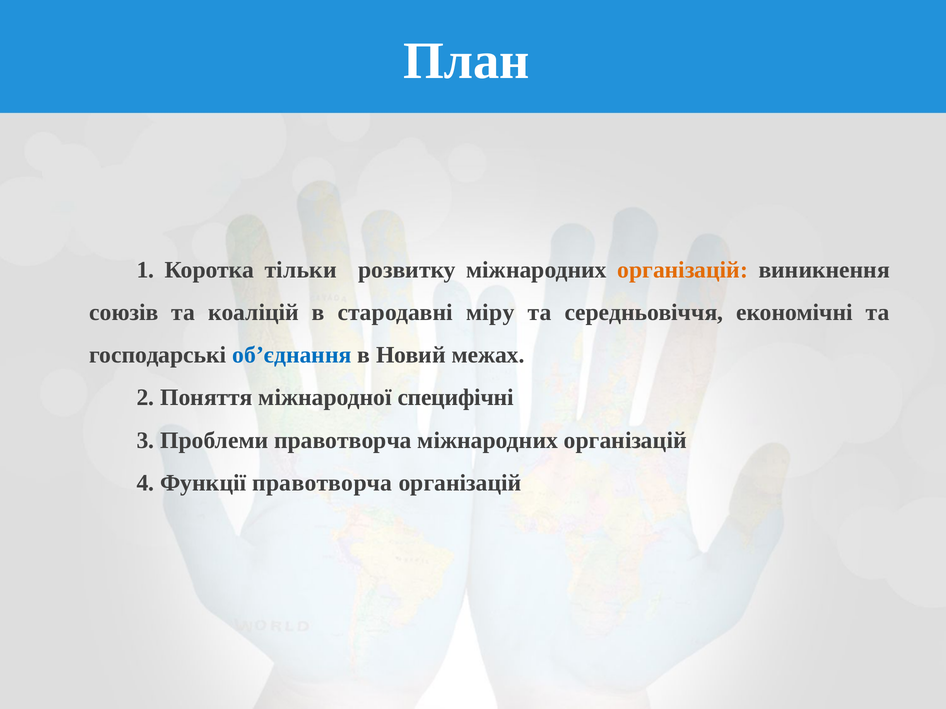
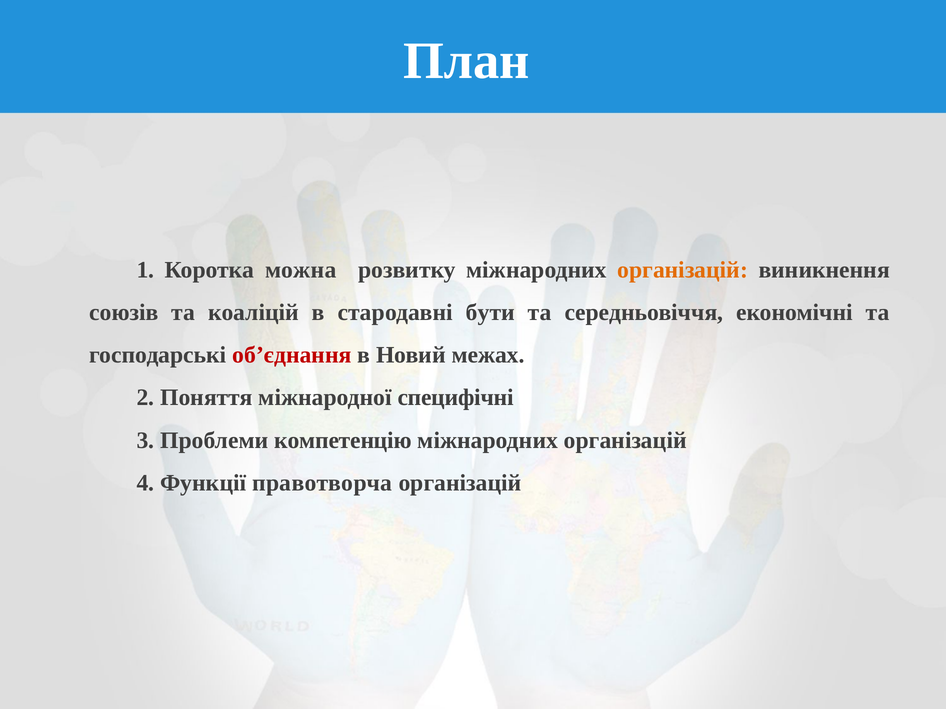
тільки: тільки -> можна (301, 270)
міру: міру -> бути (490, 313)
об’єднання colour: blue -> red (292, 355)
Проблеми правотворча: правотворча -> компетенцію (343, 441)
